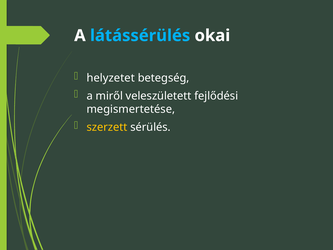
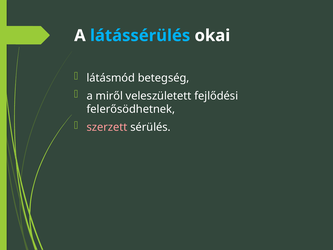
helyzetet: helyzetet -> látásmód (111, 78)
megismertetése: megismertetése -> felerősödhetnek (131, 109)
szerzett colour: yellow -> pink (107, 127)
